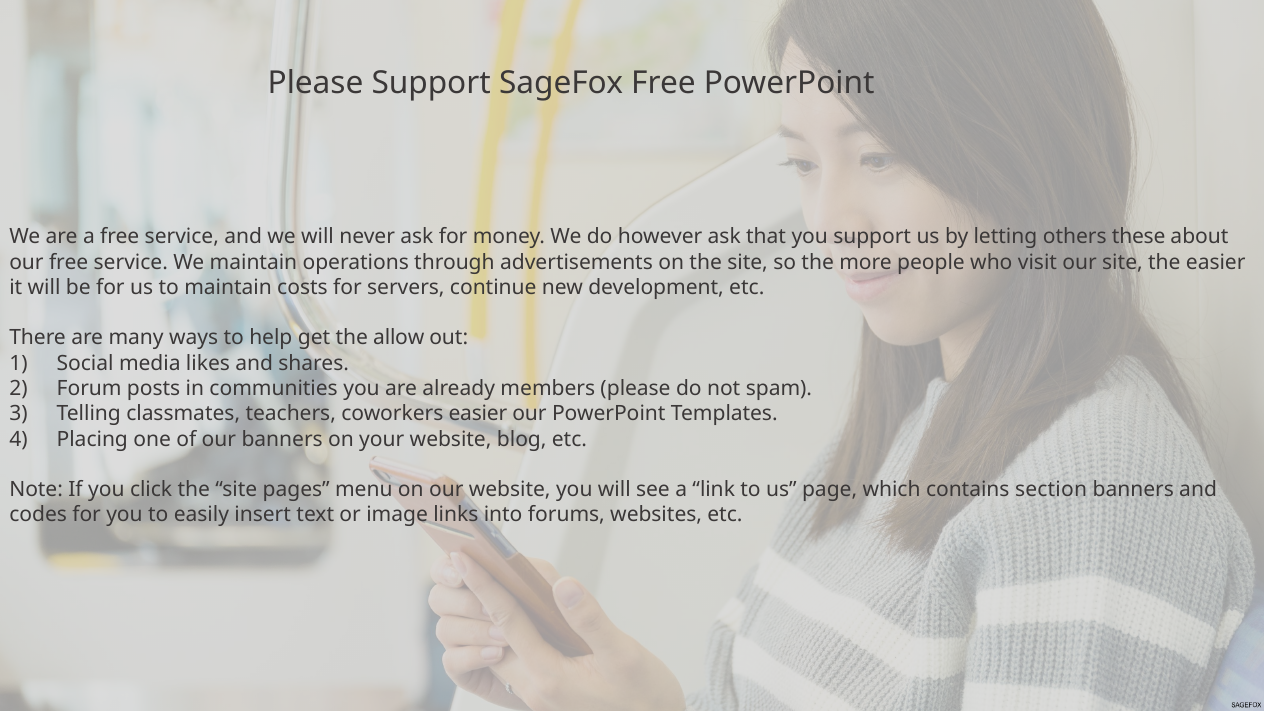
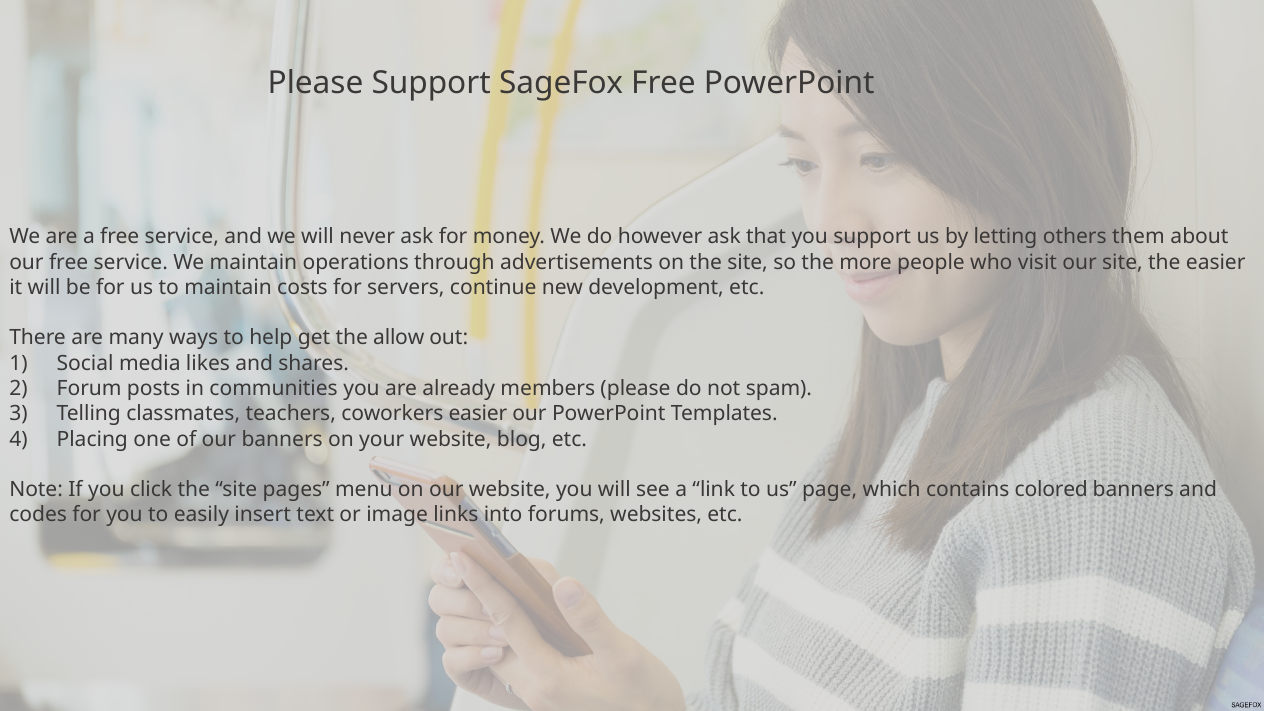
these: these -> them (1138, 237)
section: section -> colored (1051, 490)
